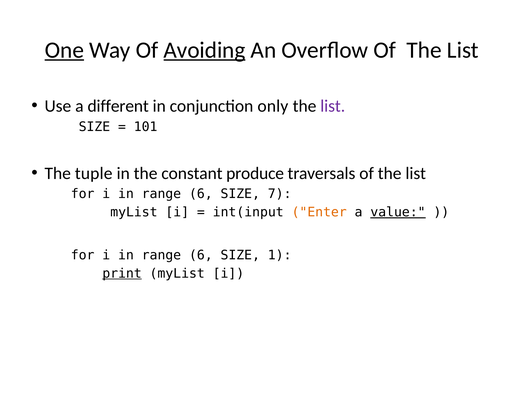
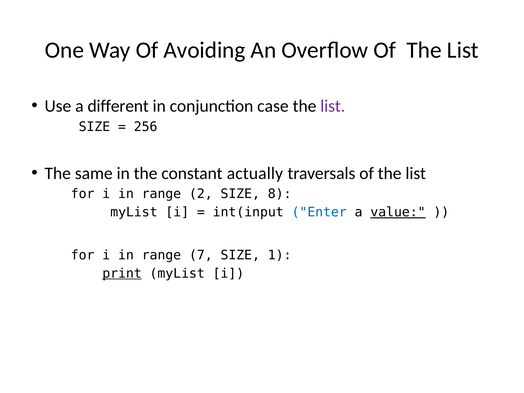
One underline: present -> none (64, 50)
Avoiding underline: present -> none (204, 50)
only: only -> case (273, 106)
101: 101 -> 256 (146, 127)
tuple: tuple -> same (94, 173)
produce: produce -> actually (255, 173)
6: 6 -> 2 (201, 194)
7: 7 -> 8 (280, 194)
Enter colour: orange -> blue (319, 212)
6: 6 -> 7 (201, 255)
